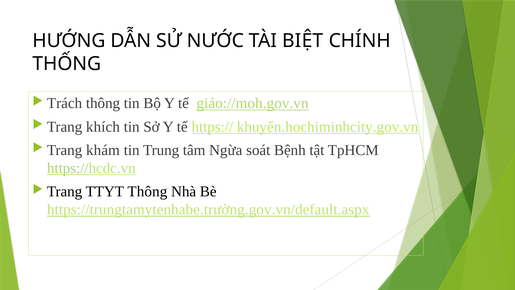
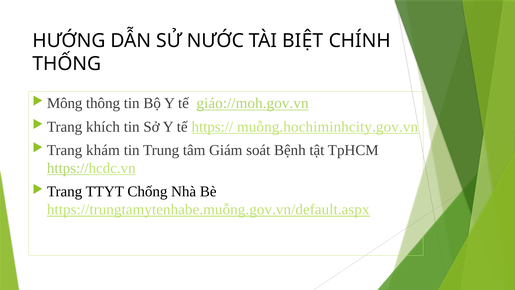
Trách: Trách -> Mông (65, 103)
khuyến.hochiminhcity.gov.vn: khuyến.hochiminhcity.gov.vn -> muỗng.hochiminhcity.gov.vn (328, 127)
Ngừa: Ngừa -> Giám (226, 150)
TTYT Thông: Thông -> Chống (147, 191)
https://trungtamytenhabe.trường.gov.vn/default.aspx: https://trungtamytenhabe.trường.gov.vn/default.aspx -> https://trungtamytenhabe.muỗng.gov.vn/default.aspx (208, 209)
